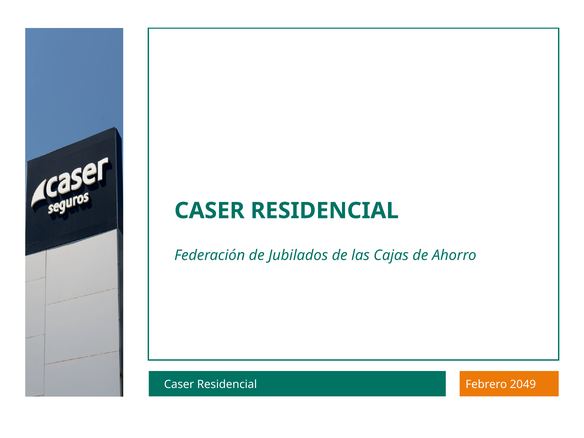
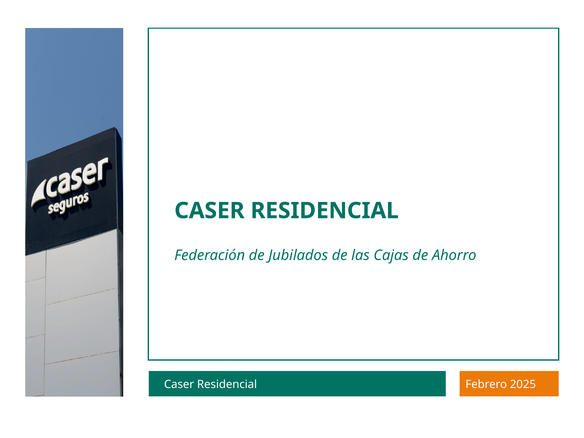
2049: 2049 -> 2025 (523, 385)
